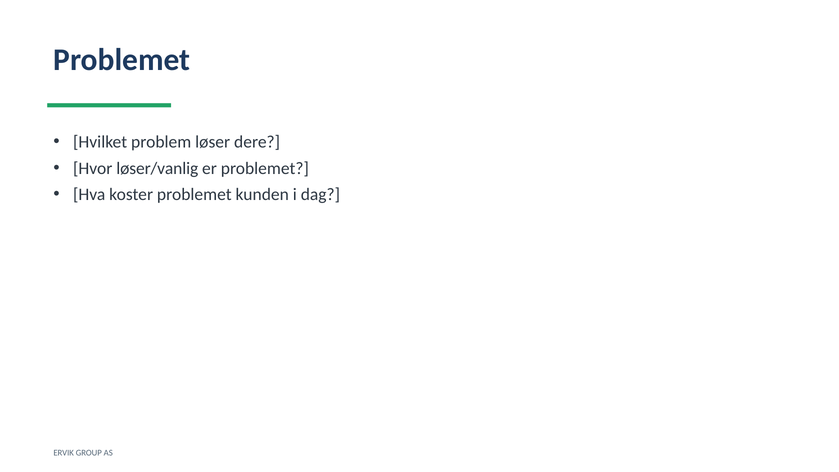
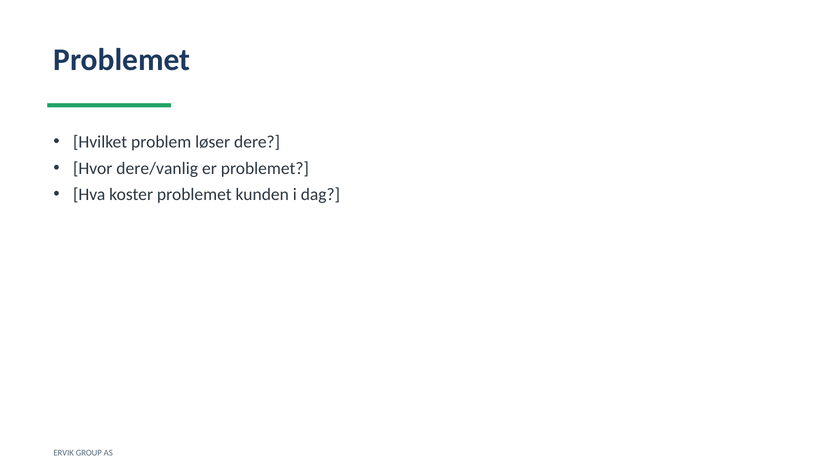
løser/vanlig: løser/vanlig -> dere/vanlig (157, 168)
